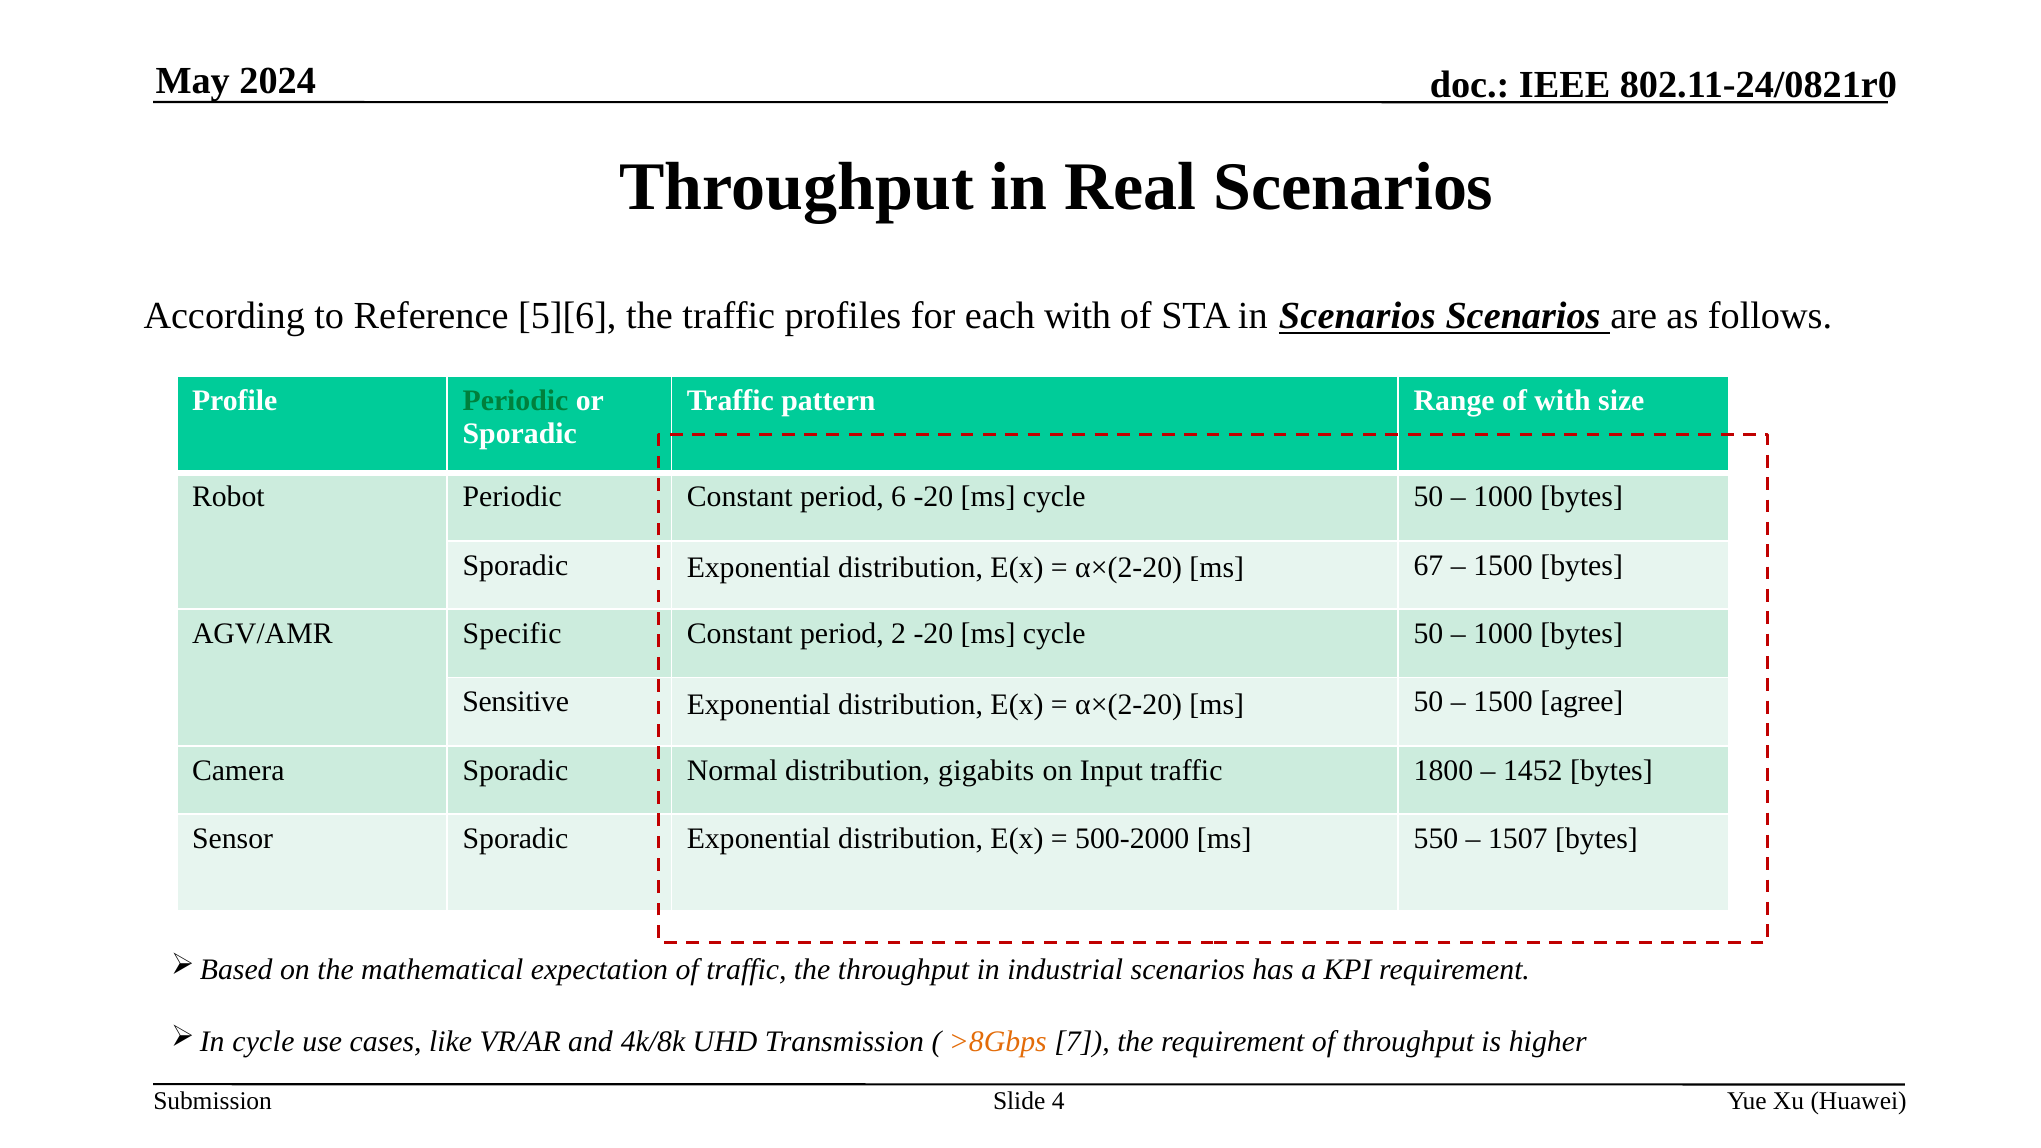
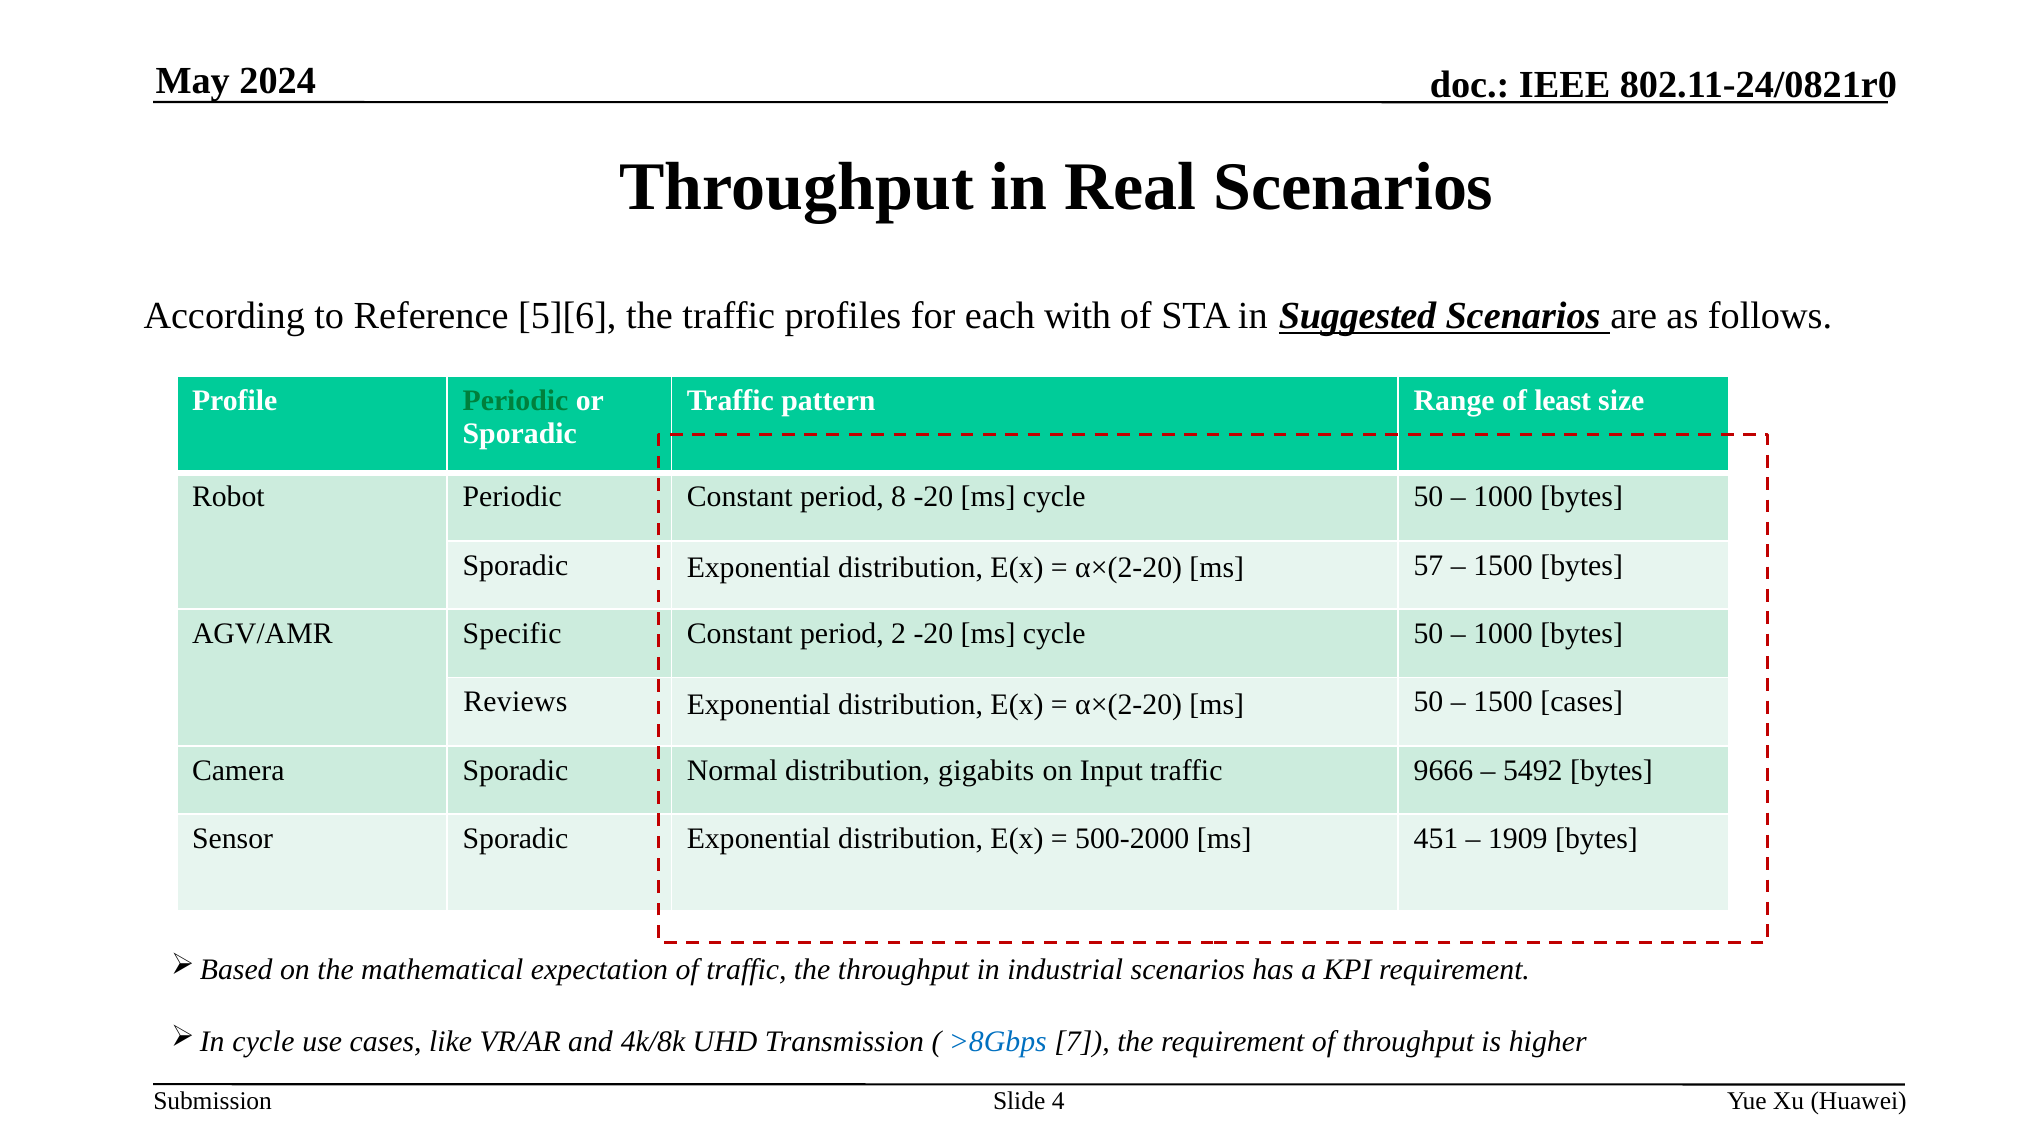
in Scenarios: Scenarios -> Suggested (1358, 316)
of with: with -> least (1563, 401)
6: 6 -> 8 (899, 497)
67: 67 -> 57 (1429, 565)
Sensitive: Sensitive -> Reviews (515, 702)
1500 agree: agree -> cases (1582, 702)
1800: 1800 -> 9666 (1443, 770)
1452: 1452 -> 5492 (1533, 770)
550: 550 -> 451 (1436, 839)
1507: 1507 -> 1909 (1518, 839)
>8Gbps colour: orange -> blue (998, 1041)
